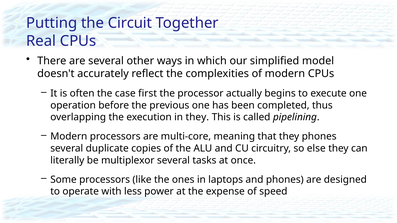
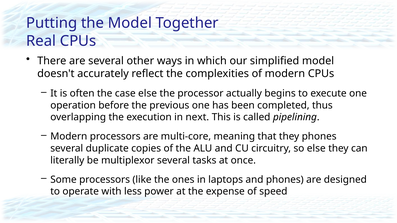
the Circuit: Circuit -> Model (130, 23)
case first: first -> else (148, 93)
in they: they -> next (197, 117)
